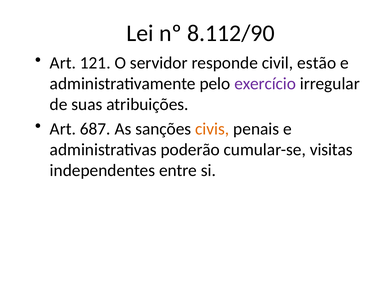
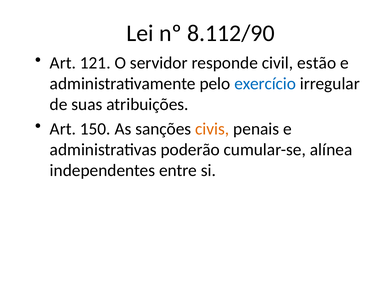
exercício colour: purple -> blue (265, 84)
687: 687 -> 150 (95, 129)
visitas: visitas -> alínea (331, 149)
